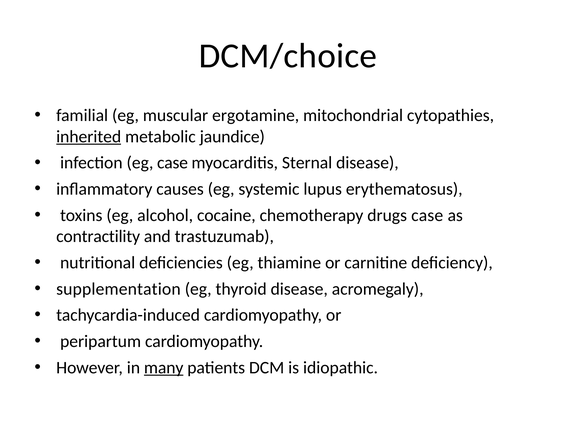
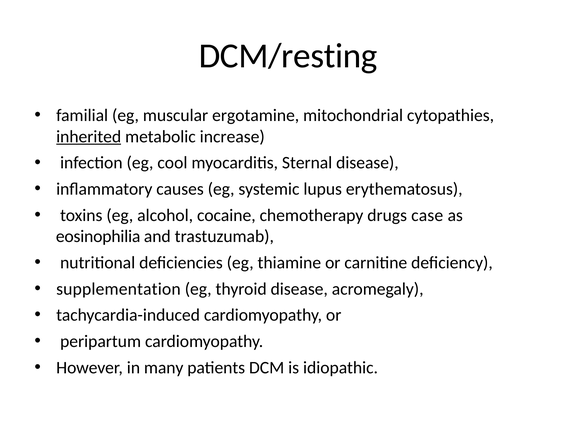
DCM/choice: DCM/choice -> DCM/resting (288, 56)
jaundice: jaundice -> increase (232, 137)
eg case: case -> cool (172, 163)
contractility: contractility -> eosinophilia (98, 236)
many underline: present -> none (164, 368)
